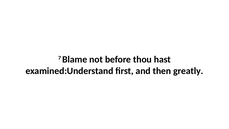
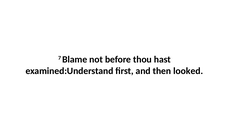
greatly: greatly -> looked (188, 71)
